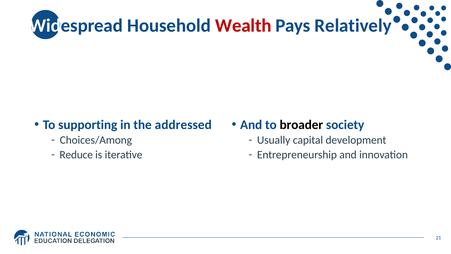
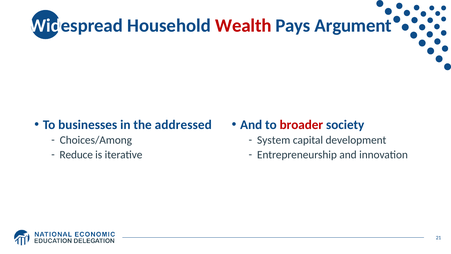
Relatively: Relatively -> Argument (353, 26)
supporting: supporting -> businesses (88, 125)
broader colour: black -> red (301, 125)
Usually: Usually -> System (274, 140)
